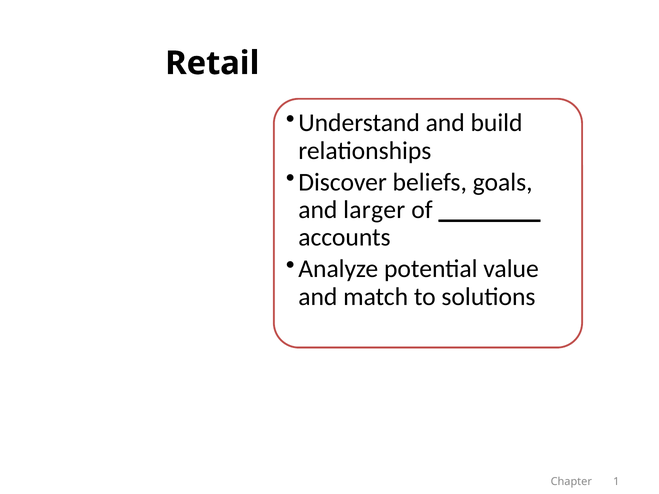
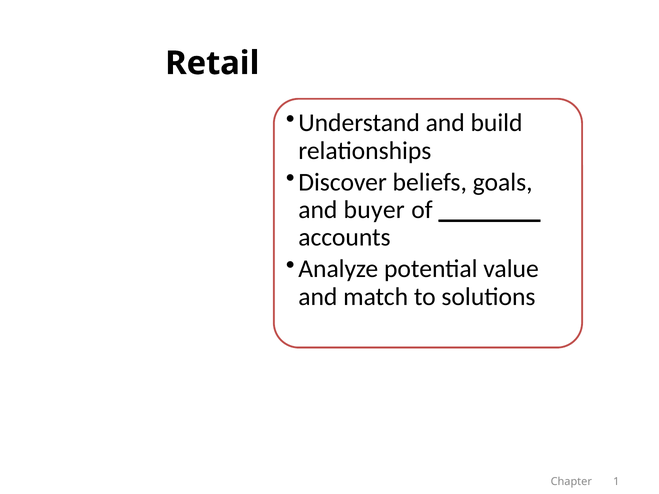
larger: larger -> buyer (374, 210)
